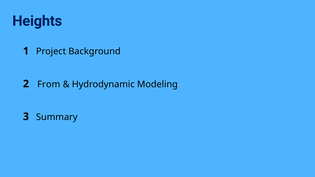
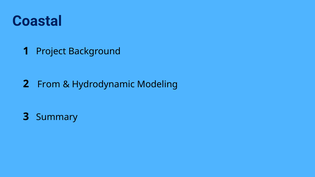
Heights: Heights -> Coastal (37, 21)
